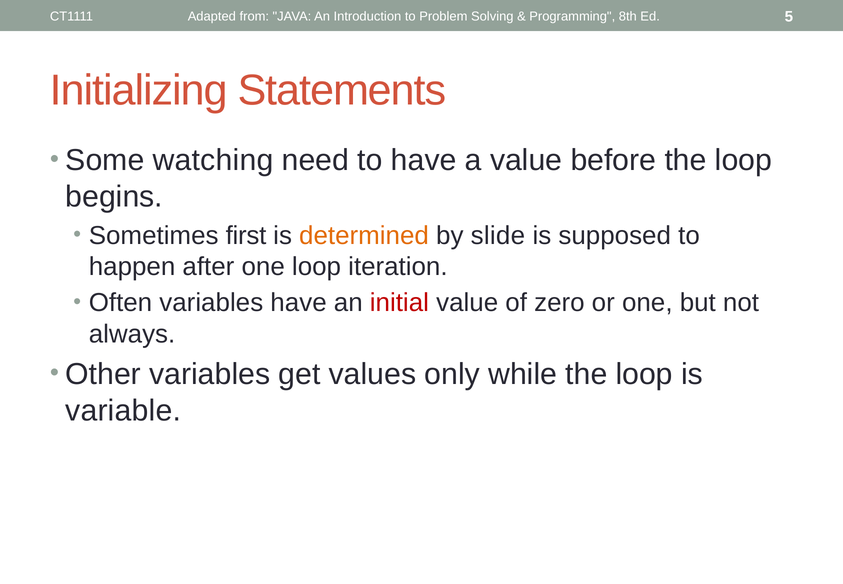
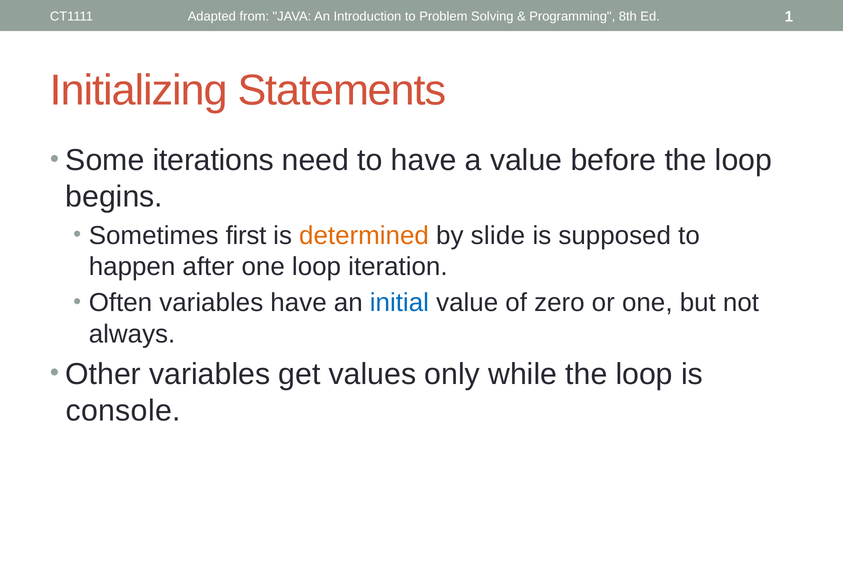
5: 5 -> 1 (789, 17)
watching: watching -> iterations (213, 160)
initial colour: red -> blue (399, 303)
variable: variable -> console (123, 410)
